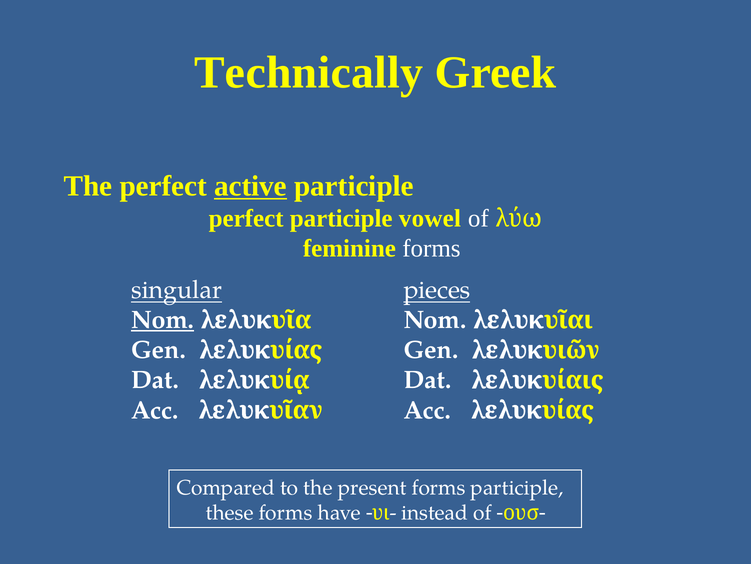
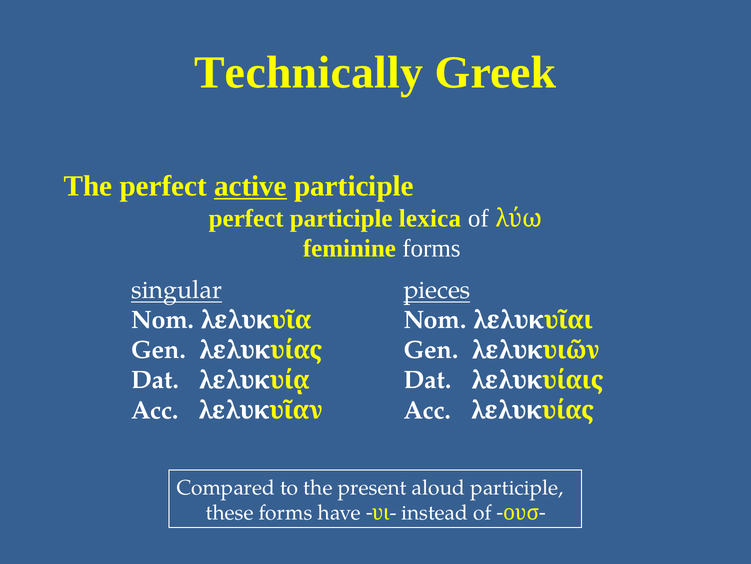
vowel: vowel -> lexica (430, 218)
Nom underline: present -> none (162, 320)
present forms: forms -> aloud (438, 487)
